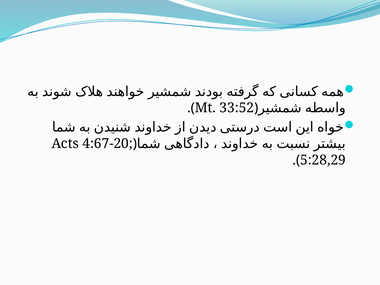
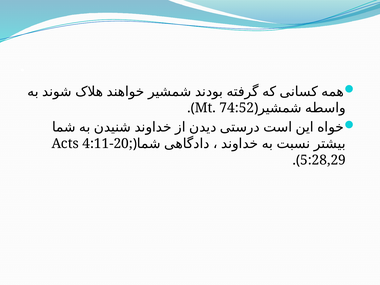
33:52: 33:52 -> 74:52 (237, 108)
4:67-20: 4:67-20 -> 4:11-20 (108, 144)
